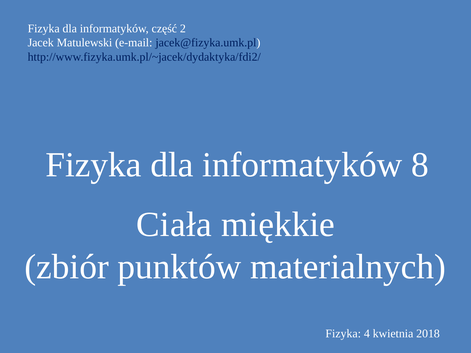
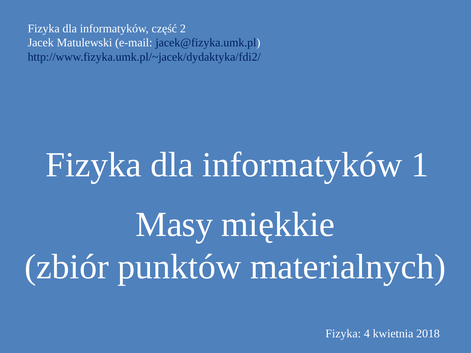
8: 8 -> 1 (420, 165)
Ciała: Ciała -> Masy (174, 225)
